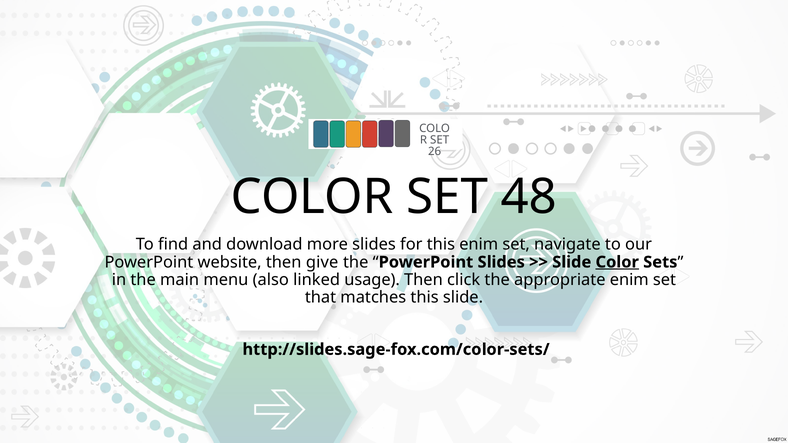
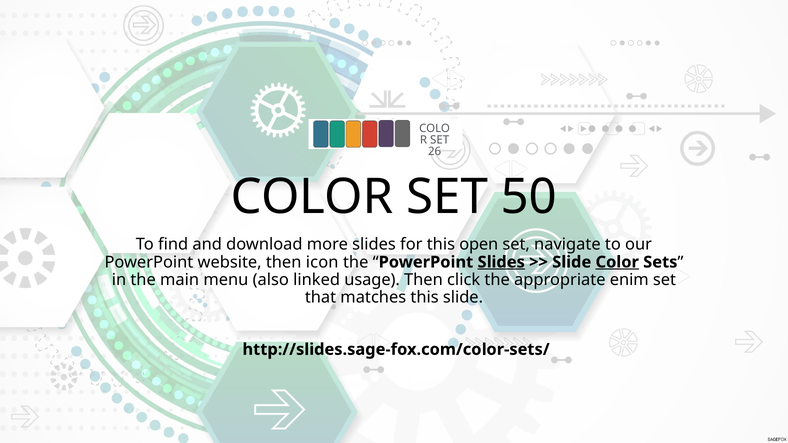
48: 48 -> 50 (529, 197)
this enim: enim -> open (479, 245)
give: give -> icon (322, 262)
Slides underline: none -> present (501, 262)
